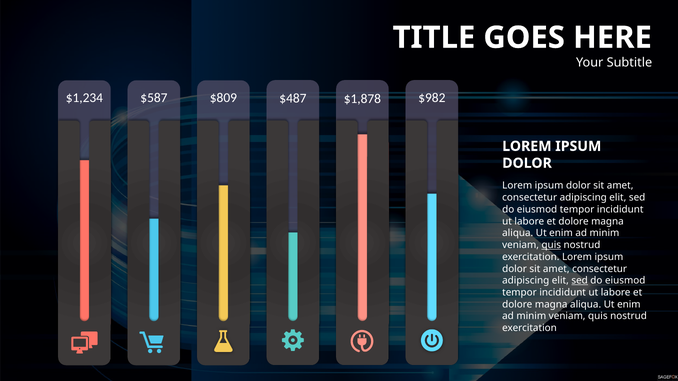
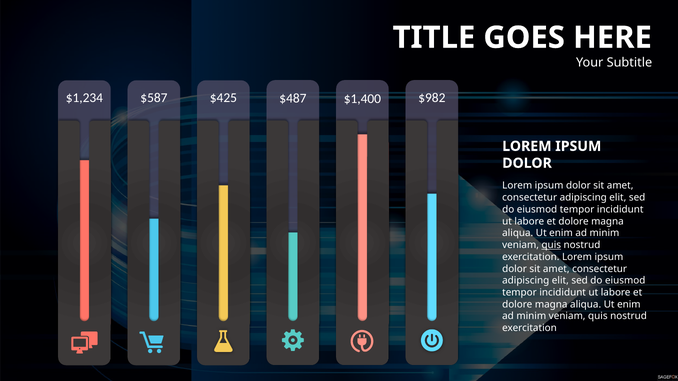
$809: $809 -> $425 (223, 98)
$1,878: $1,878 -> $1,400 (362, 99)
sed underline: present -> none (580, 281)
